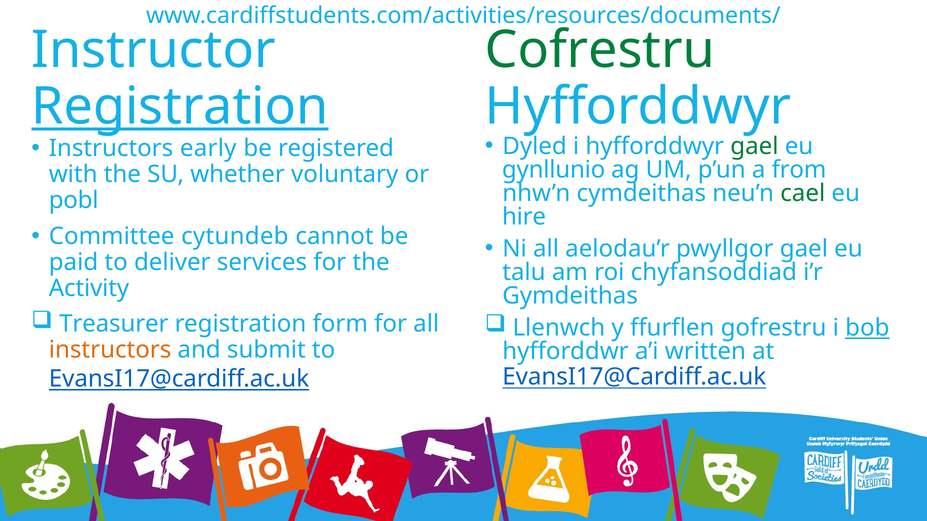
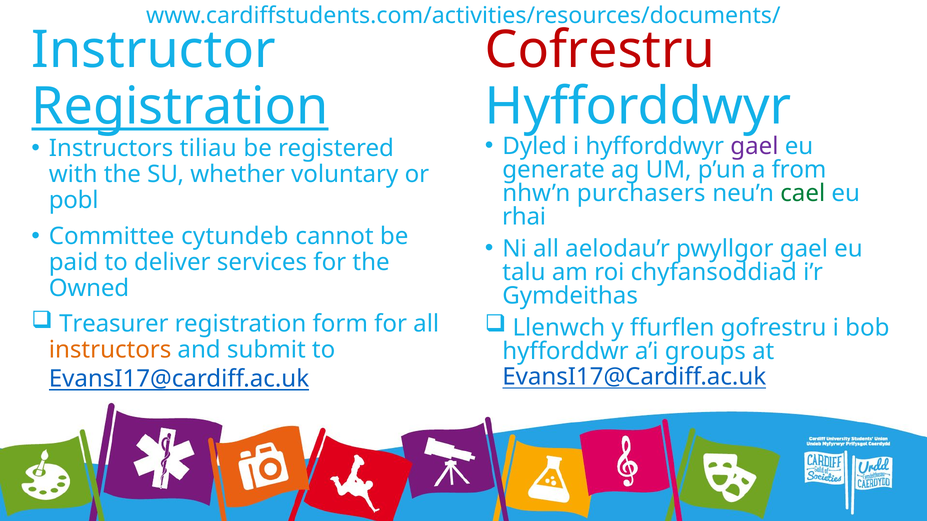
Cofrestru colour: green -> red (600, 50)
gael colour: green -> purple (754, 146)
early: early -> tiliau (208, 148)
gynllunio: gynllunio -> generate (554, 170)
cymdeithas: cymdeithas -> purchasers (641, 193)
hire: hire -> rhai (524, 217)
Activity: Activity -> Owned (89, 288)
bob underline: present -> none (867, 328)
written: written -> groups (705, 351)
